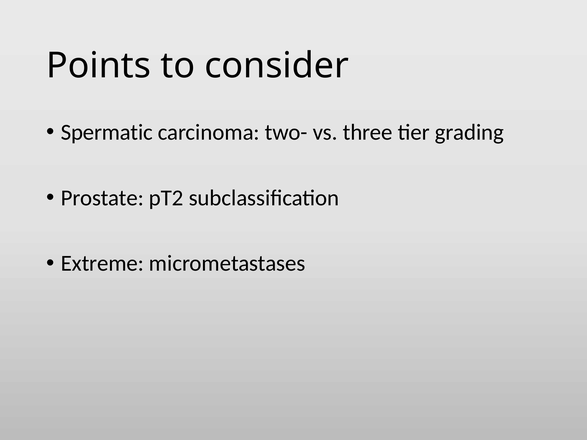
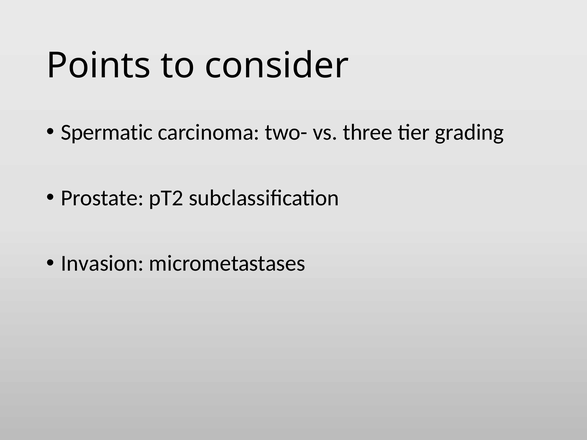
Extreme: Extreme -> Invasion (102, 264)
